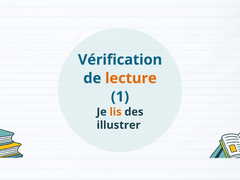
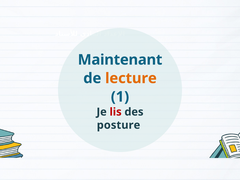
Vérification: Vérification -> Maintenant (120, 60)
lis colour: orange -> red (116, 112)
illustrer: illustrer -> posture (119, 125)
